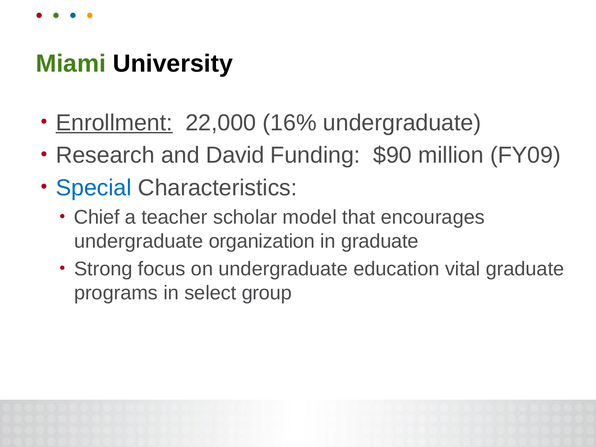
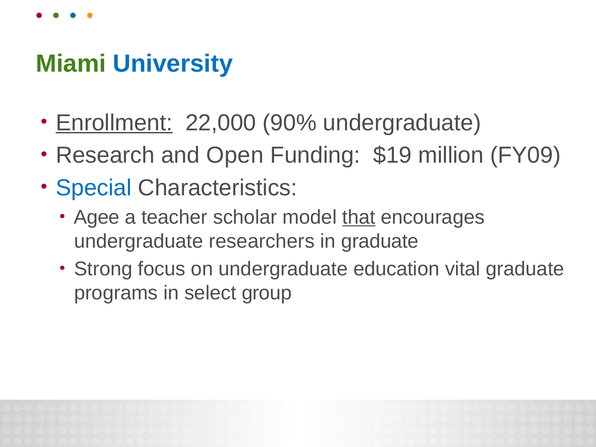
University colour: black -> blue (173, 64)
16%: 16% -> 90% (290, 123)
David: David -> Open (235, 155)
$90: $90 -> $19 (392, 155)
Chief: Chief -> Agee (97, 217)
that underline: none -> present (359, 217)
organization: organization -> researchers (262, 241)
